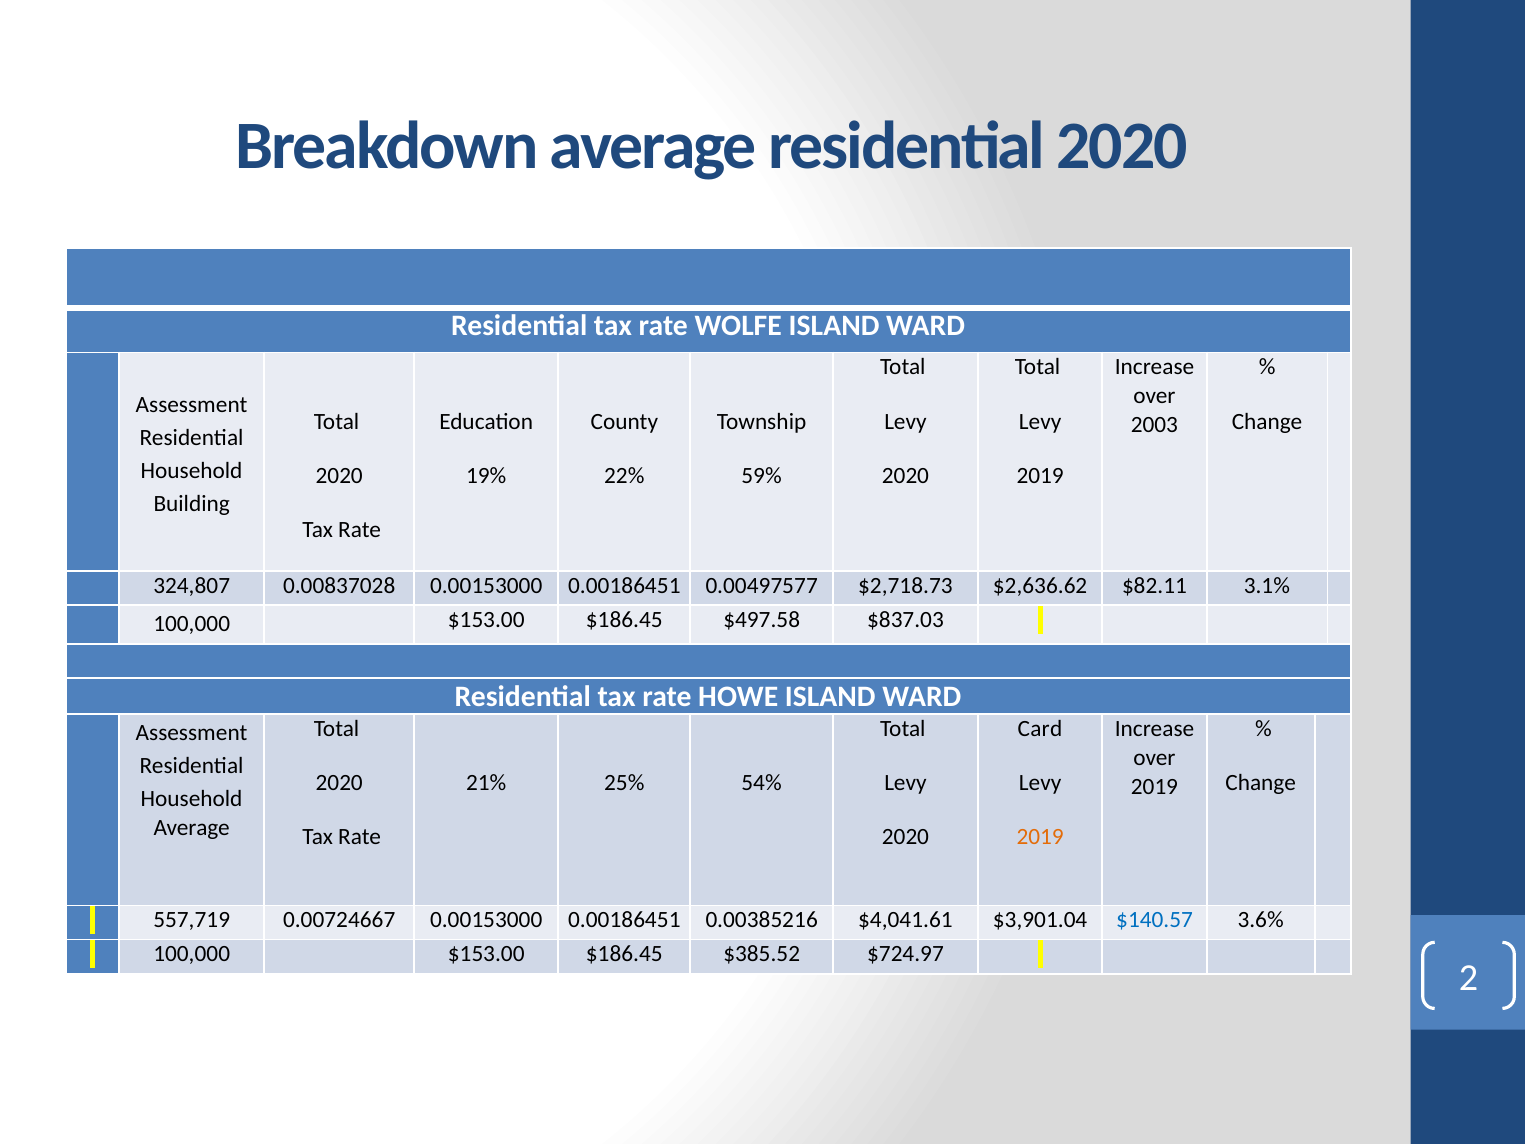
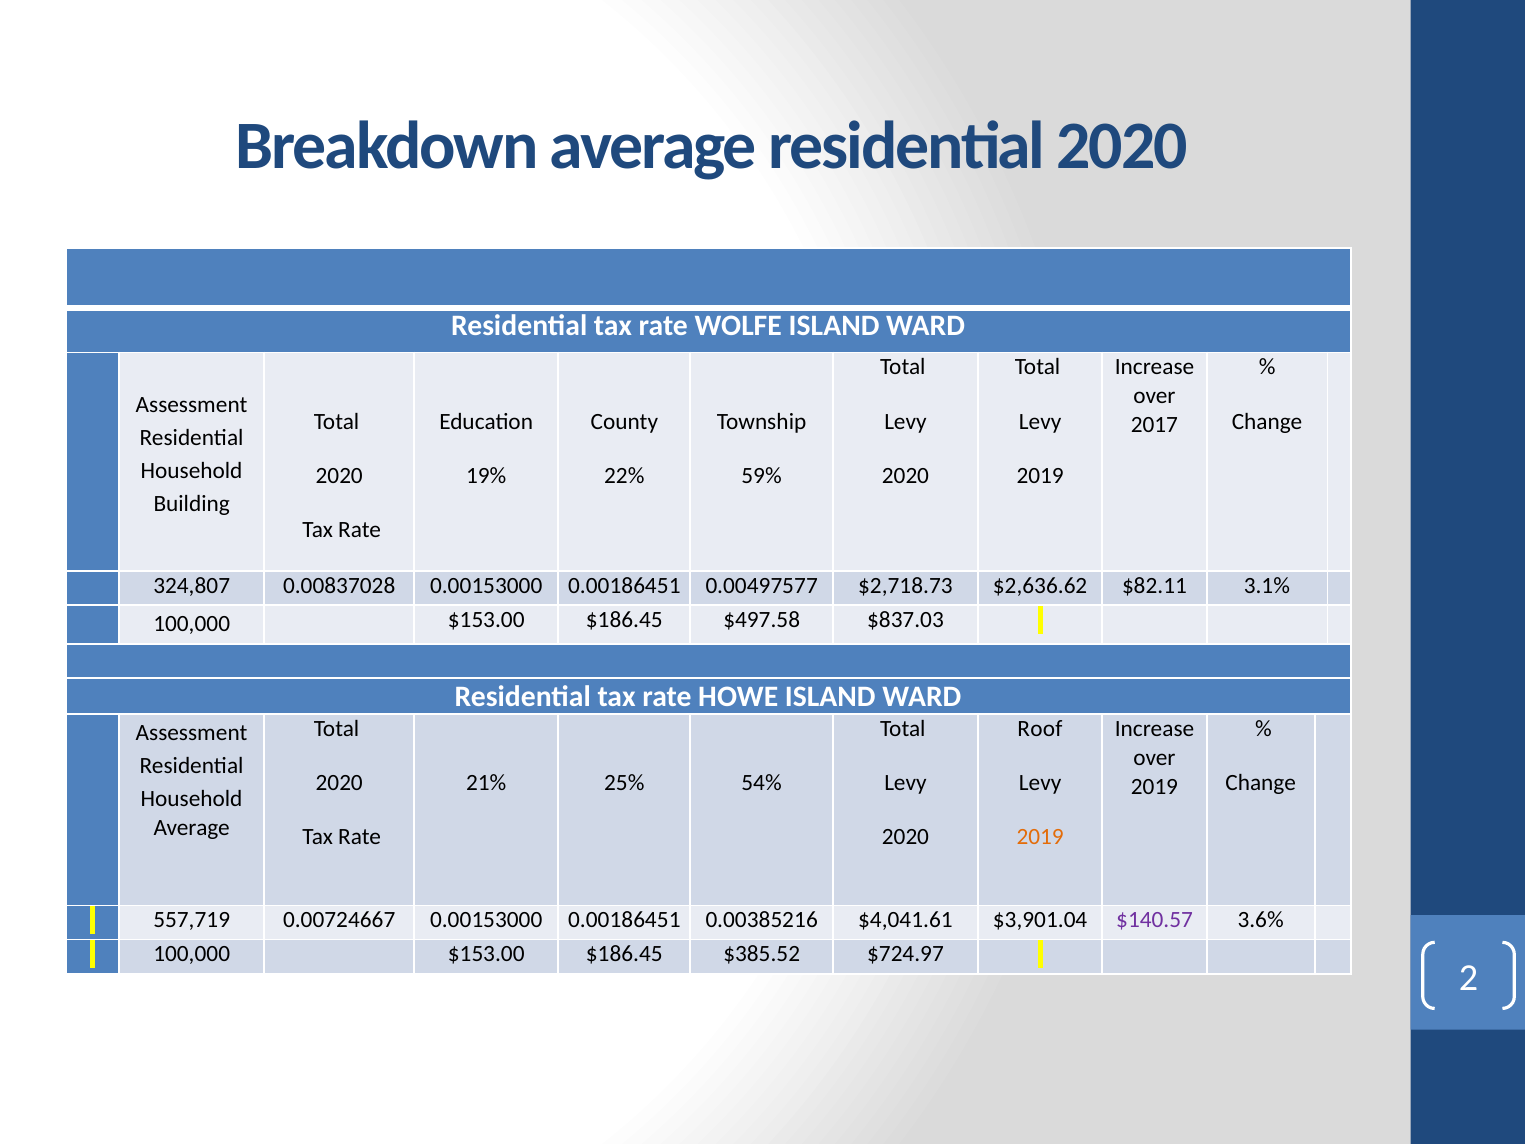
2003: 2003 -> 2017 (1154, 425)
Card: Card -> Roof (1040, 729)
$140.57 colour: blue -> purple (1155, 920)
